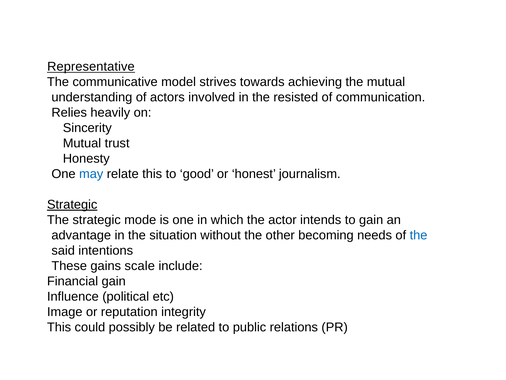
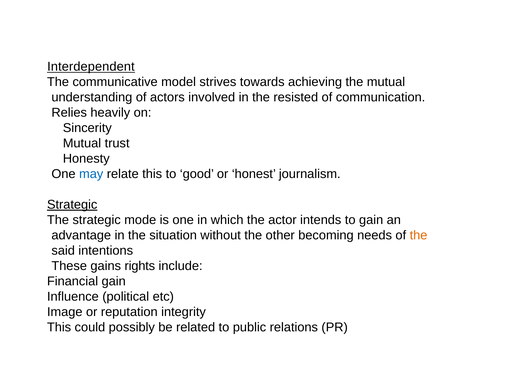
Representative: Representative -> Interdependent (91, 66)
the colour: blue -> orange (419, 235)
scale: scale -> rights (140, 265)
